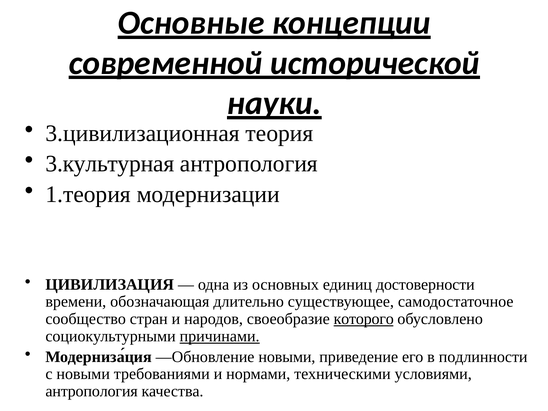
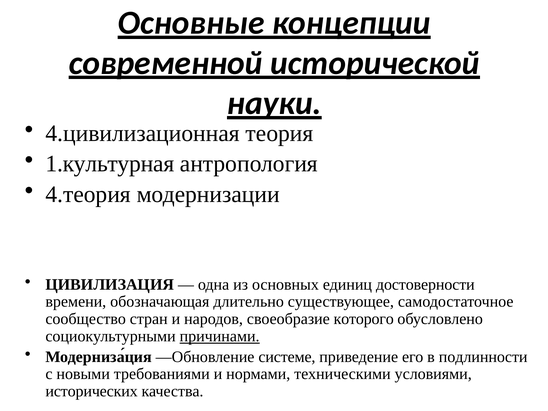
3.цивилизационная: 3.цивилизационная -> 4.цивилизационная (143, 133)
3.культурная: 3.культурная -> 1.культурная (110, 164)
1.теория: 1.теория -> 4.теория (88, 194)
которого underline: present -> none (364, 319)
—Обновление новыми: новыми -> системе (287, 357)
антропология: антропология -> исторических (92, 391)
